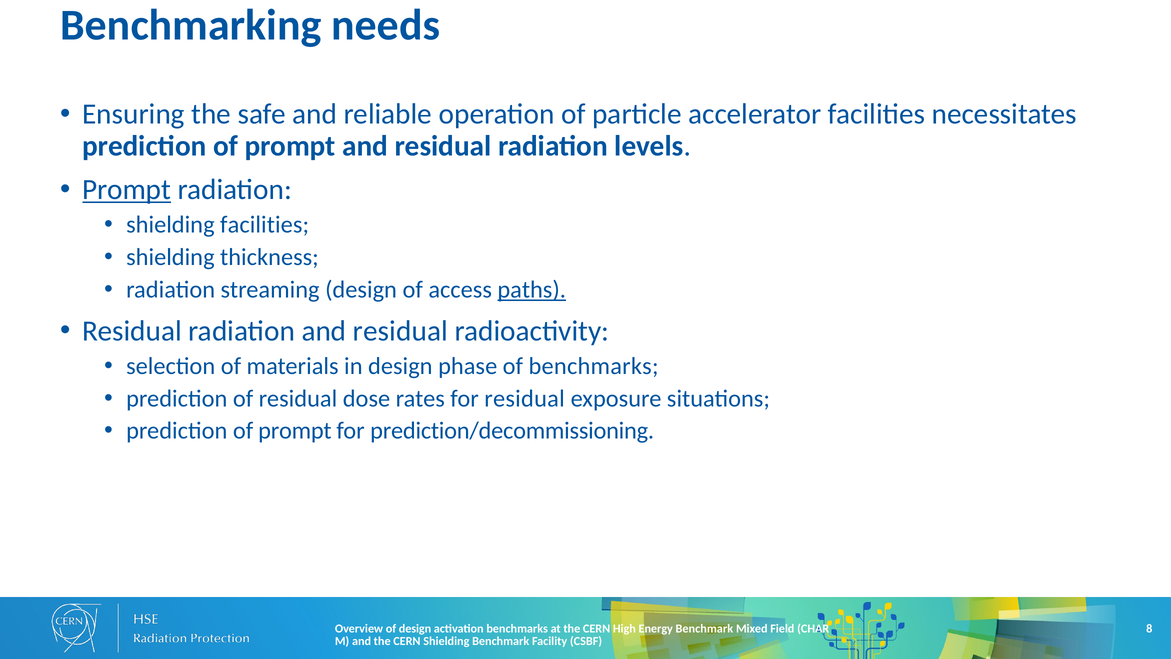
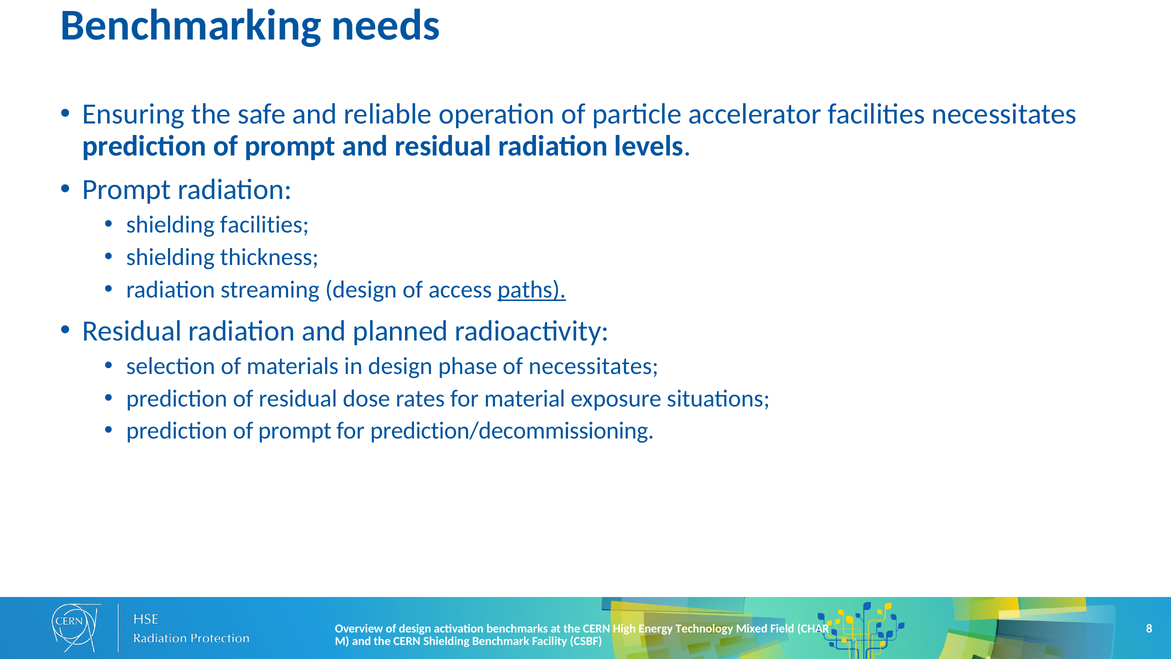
Prompt underline: present -> none (127, 190)
radiation and residual: residual -> planned (401, 331)
of benchmarks: benchmarks -> necessitates (594, 366)
for residual: residual -> material (525, 398)
Energy Benchmark: Benchmark -> Technology (704, 628)
